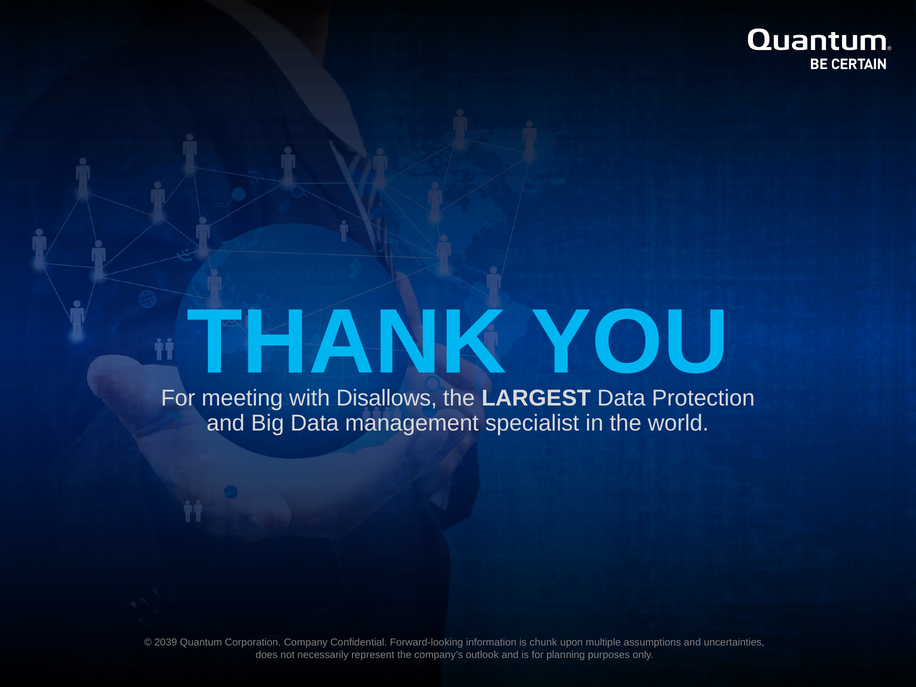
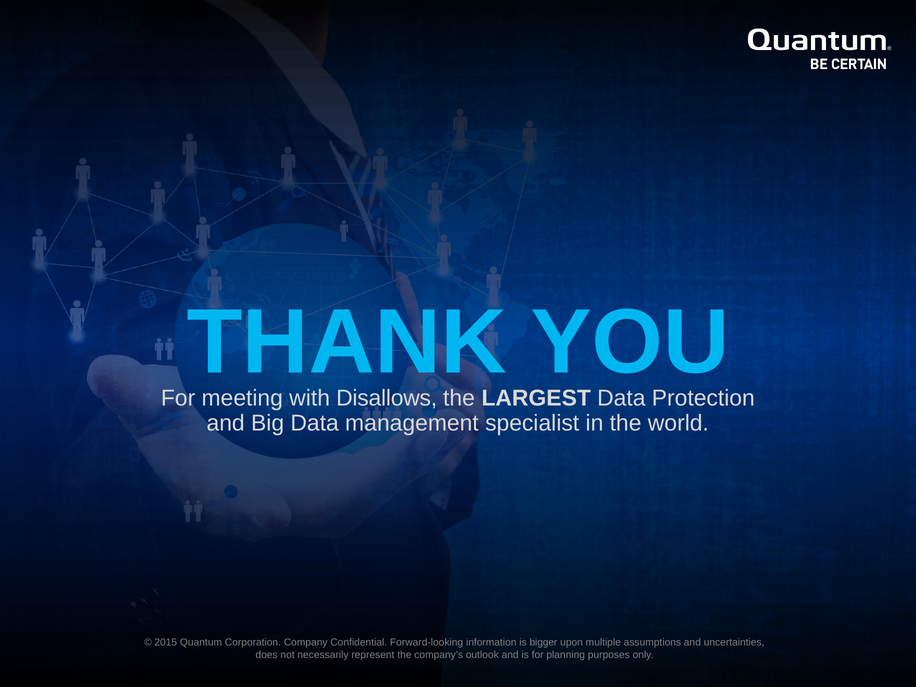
2039: 2039 -> 2015 (166, 642)
chunk: chunk -> bigger (543, 642)
